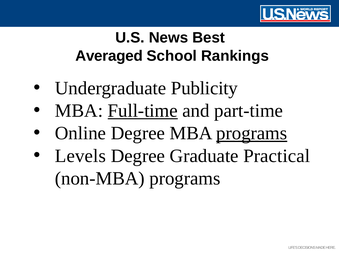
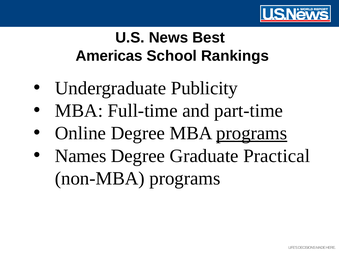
Averaged: Averaged -> Americas (109, 56)
Full-time underline: present -> none (143, 111)
Levels: Levels -> Names (81, 156)
